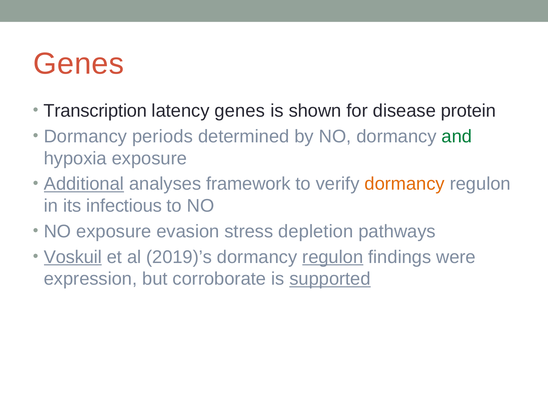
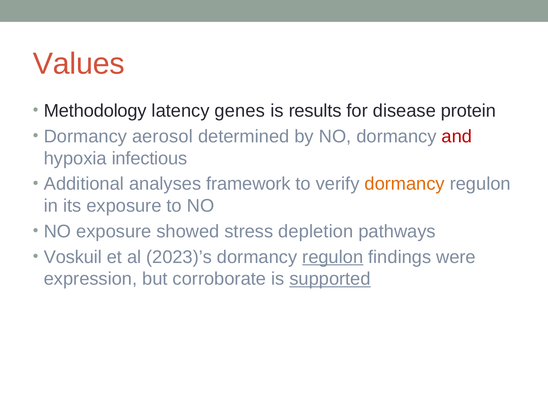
Genes: Genes -> Values (79, 64)
Transcription: Transcription -> Methodology (95, 111)
shown: shown -> results (315, 111)
periods: periods -> aerosol (162, 136)
and colour: green -> red (457, 136)
hypoxia exposure: exposure -> infectious (149, 158)
Additional underline: present -> none (84, 184)
its infectious: infectious -> exposure (124, 206)
evasion: evasion -> showed (188, 231)
Voskuil underline: present -> none (73, 257)
2019)’s: 2019)’s -> 2023)’s (179, 257)
